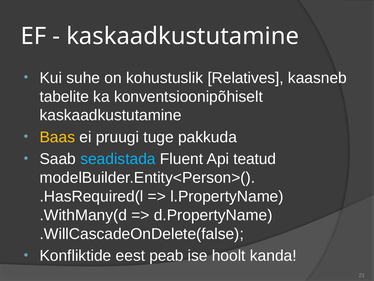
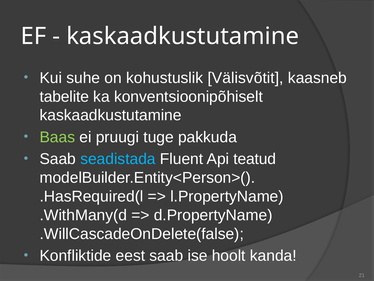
Relatives: Relatives -> Välisvõtit (246, 78)
Baas colour: yellow -> light green (57, 137)
eest peab: peab -> saab (166, 255)
